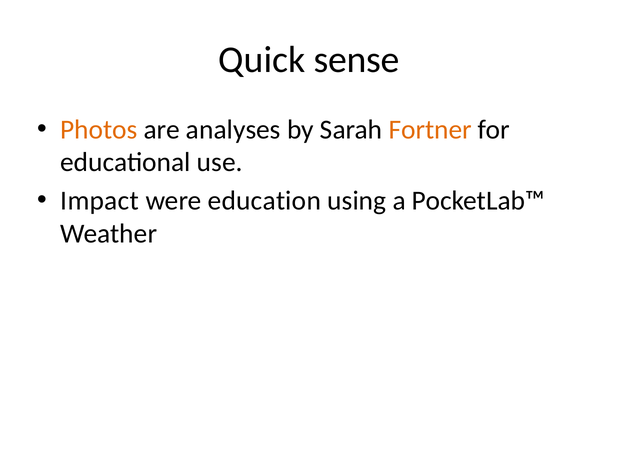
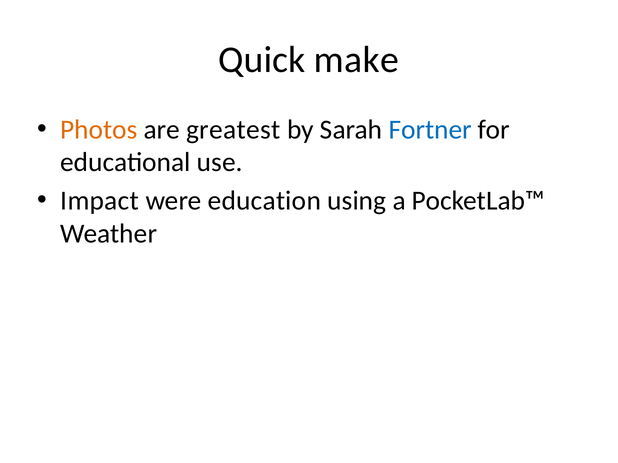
sense: sense -> make (356, 60)
analyses: analyses -> greatest (233, 130)
Fortner colour: orange -> blue (430, 130)
